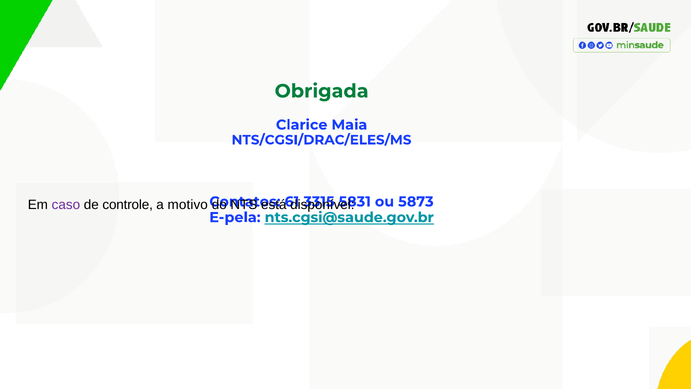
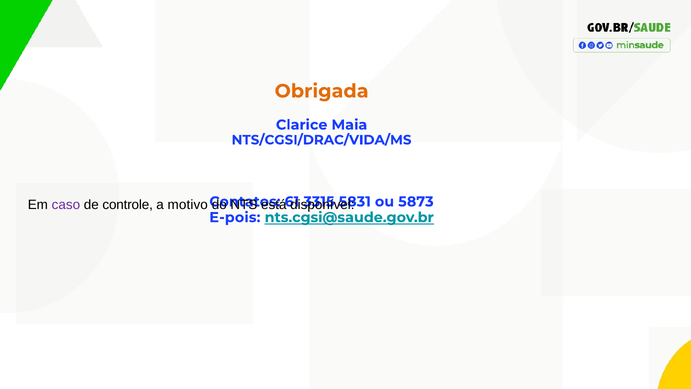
Obrigada colour: green -> orange (322, 91)
NTS/CGSI/DRAC/ELES/MS: NTS/CGSI/DRAC/ELES/MS -> NTS/CGSI/DRAC/VIDA/MS (322, 140)
E-pela: E-pela -> E-pois (235, 217)
